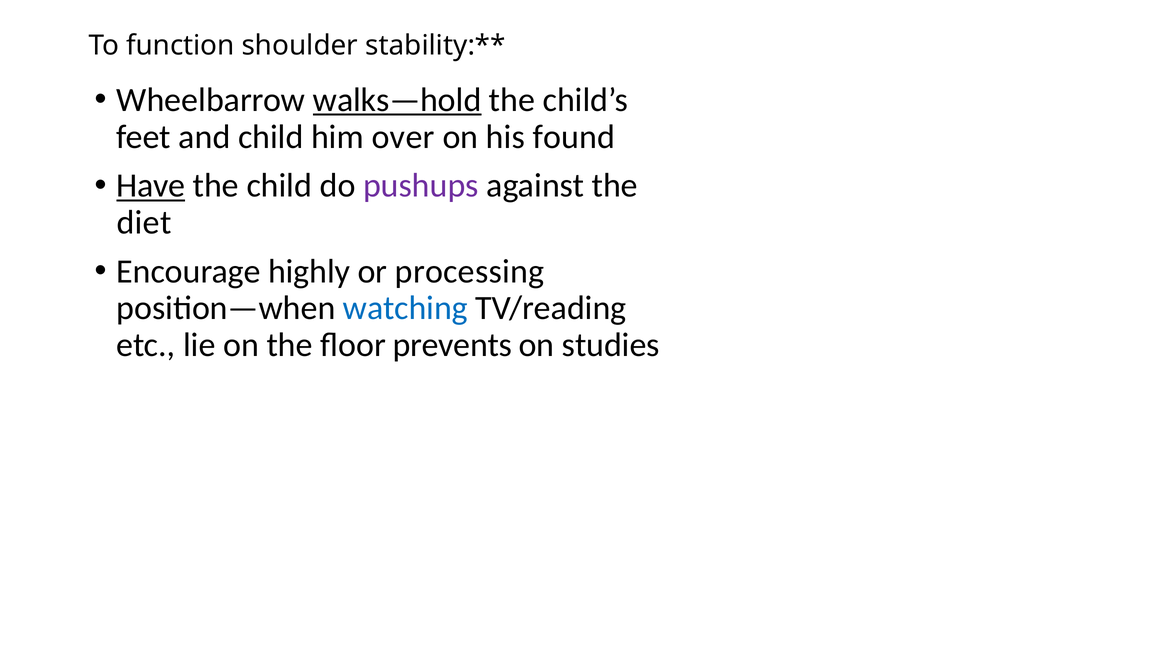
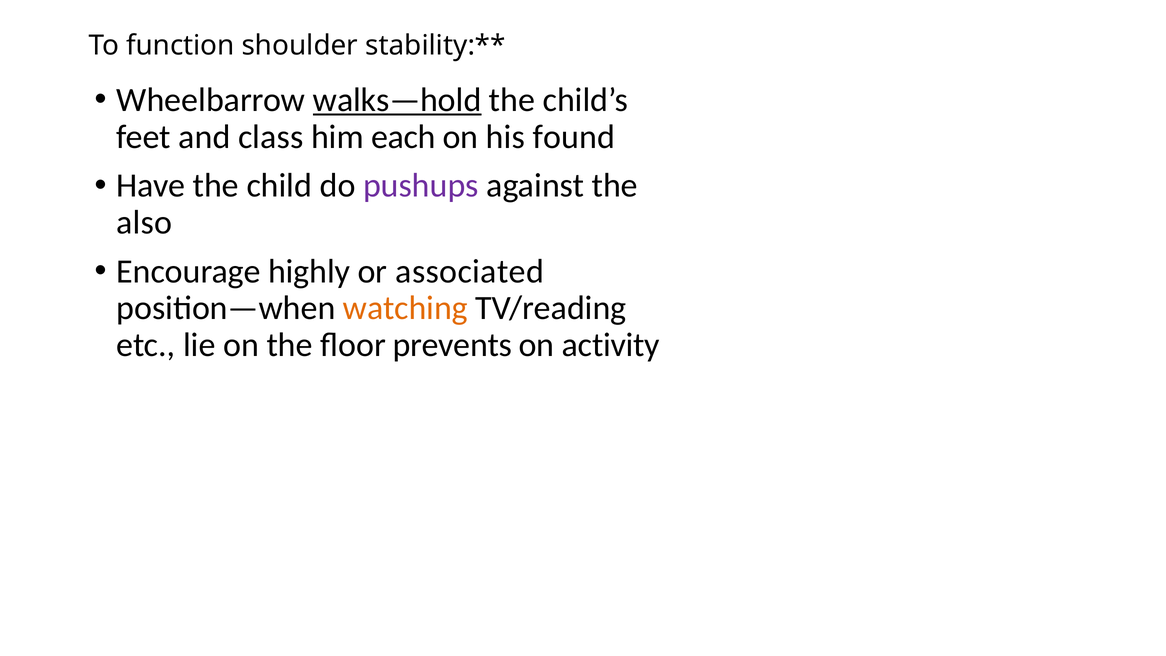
and child: child -> class (271, 137)
over: over -> each (403, 137)
Have underline: present -> none (151, 186)
diet: diet -> also (144, 222)
processing: processing -> associated (470, 271)
watching colour: blue -> orange (405, 308)
studies: studies -> activity (611, 345)
